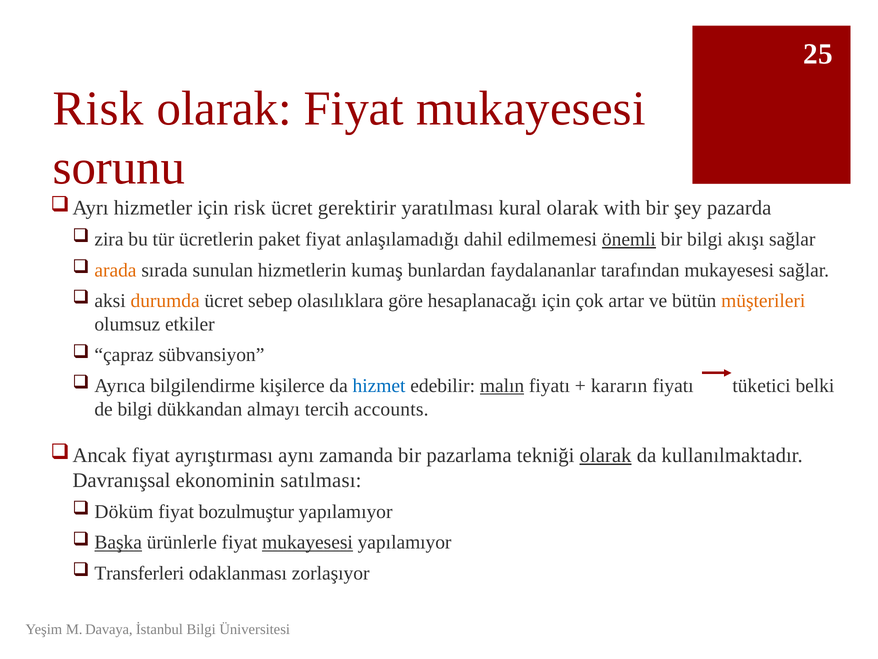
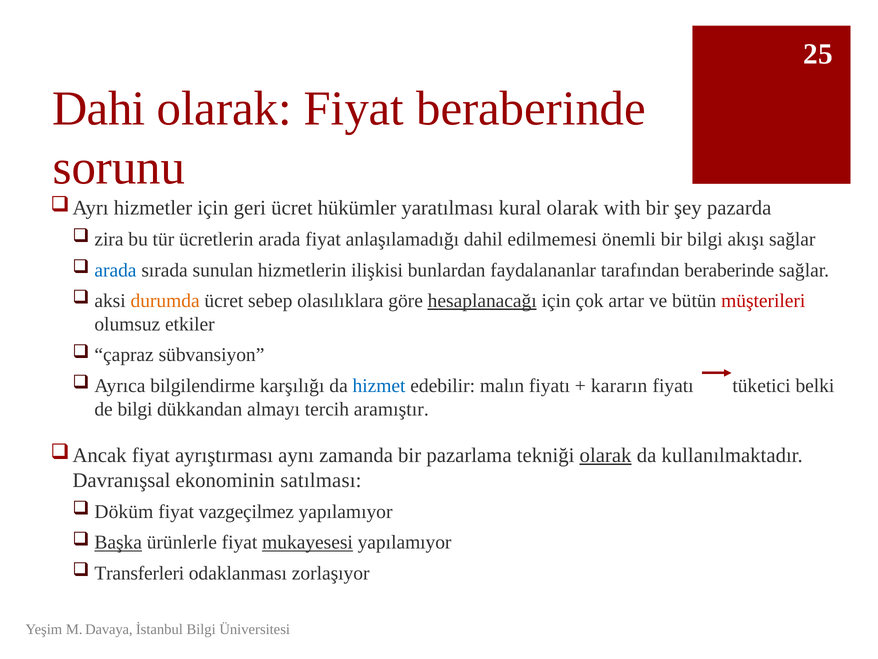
Risk: Risk -> Dahi (99, 109)
olarak Fiyat mukayesesi: mukayesesi -> beraberinde (531, 109)
için risk: risk -> geri (250, 208)
gerektirir: gerektirir -> hükümler (357, 208)
ücretlerin paket: paket -> arada (279, 239)
önemli underline: present -> none (629, 239)
arada colour: orange -> blue (115, 270)
kumaş: kumaş -> ilişkisi (377, 270)
tarafından mukayesesi: mukayesesi -> beraberinde (729, 270)
hesaplanacağı underline: none -> present (482, 301)
müşterileri colour: orange -> red (763, 301)
kişilerce: kişilerce -> karşılığı (292, 385)
malın underline: present -> none (502, 385)
accounts: accounts -> aramıştır (391, 409)
bozulmuştur: bozulmuştur -> vazgeçilmez (246, 511)
